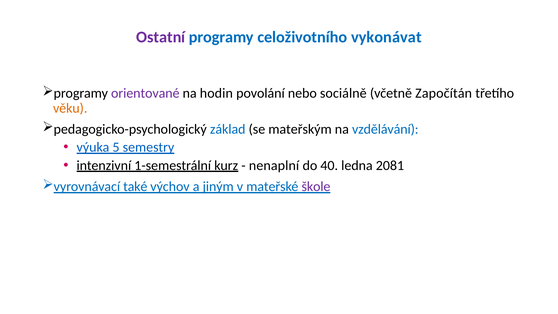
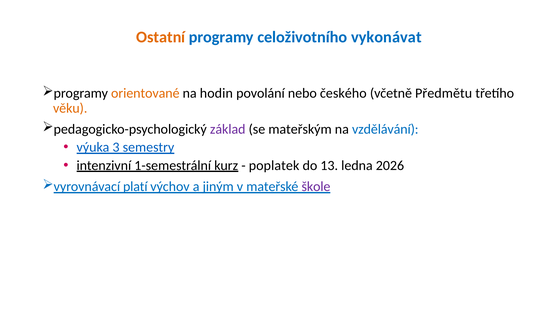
Ostatní colour: purple -> orange (161, 37)
orientované colour: purple -> orange (145, 93)
sociálně: sociálně -> českého (343, 93)
Započítán: Započítán -> Předmětu (444, 93)
základ colour: blue -> purple (228, 129)
5: 5 -> 3 (116, 147)
nenaplní: nenaplní -> poplatek (274, 165)
40: 40 -> 13 (329, 165)
2081: 2081 -> 2026 (390, 165)
také: také -> platí (135, 187)
